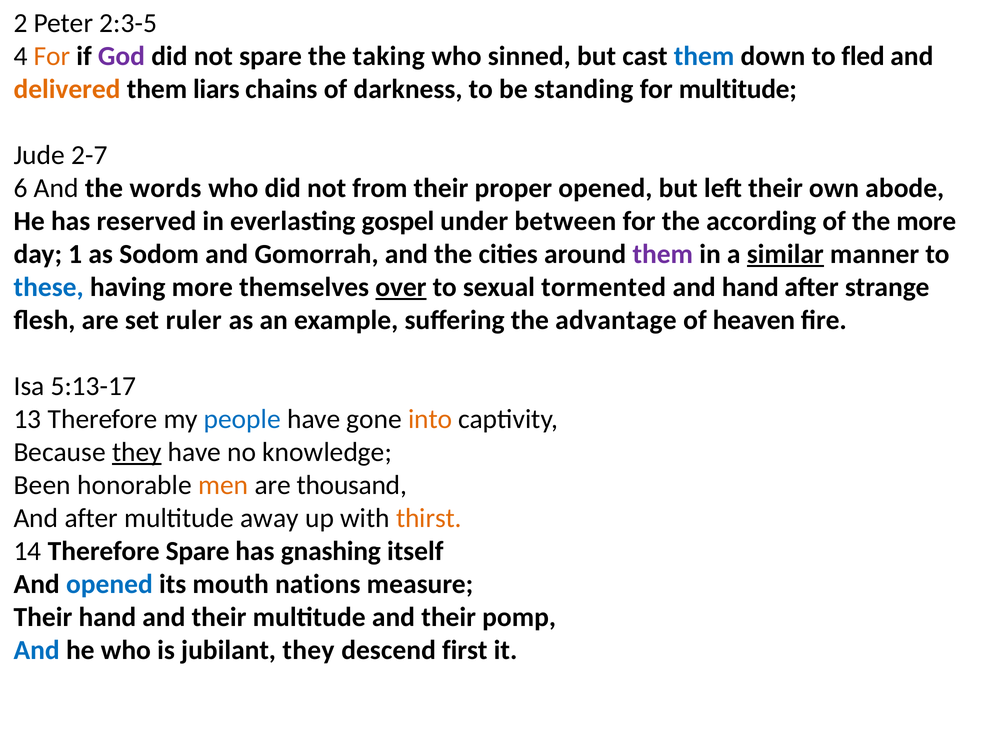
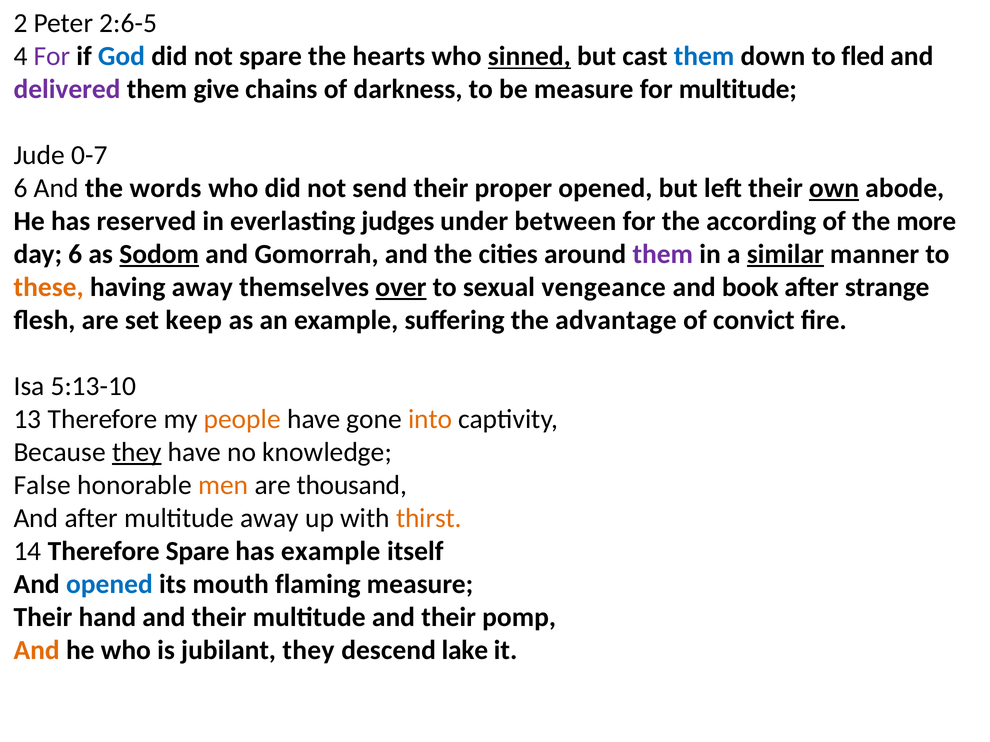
2:3-5: 2:3-5 -> 2:6-5 (128, 23)
For colour: orange -> purple (52, 56)
God colour: purple -> blue (121, 56)
taking: taking -> hearts (389, 56)
sinned underline: none -> present (529, 56)
delivered colour: orange -> purple (67, 89)
liars: liars -> give (216, 89)
be standing: standing -> measure (584, 89)
2-7: 2-7 -> 0-7 (89, 155)
from: from -> send (380, 188)
own underline: none -> present (834, 188)
gospel: gospel -> judges (398, 221)
day 1: 1 -> 6 (75, 254)
Sodom underline: none -> present (159, 254)
these colour: blue -> orange (49, 287)
having more: more -> away (202, 287)
tormented: tormented -> vengeance (604, 287)
and hand: hand -> book (750, 287)
ruler: ruler -> keep (194, 320)
heaven: heaven -> convict (754, 320)
5:13-17: 5:13-17 -> 5:13-10 (93, 386)
people colour: blue -> orange (242, 419)
Been: Been -> False (42, 485)
has gnashing: gnashing -> example (331, 552)
nations: nations -> flaming (318, 585)
And colour: blue -> orange (37, 651)
first: first -> lake (465, 651)
